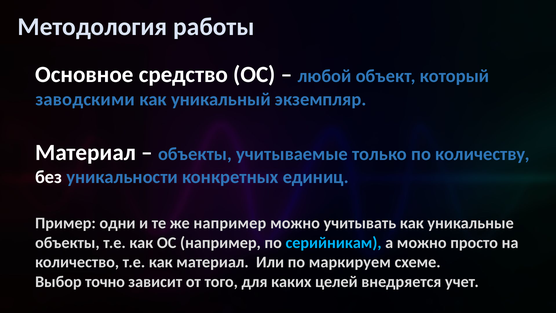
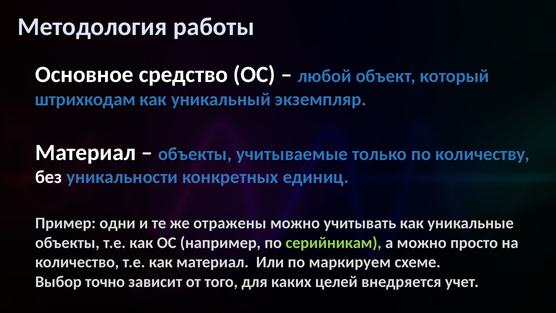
заводскими: заводскими -> штрихкодам (85, 99)
же например: например -> отражены (230, 223)
серийникам colour: light blue -> light green (334, 243)
